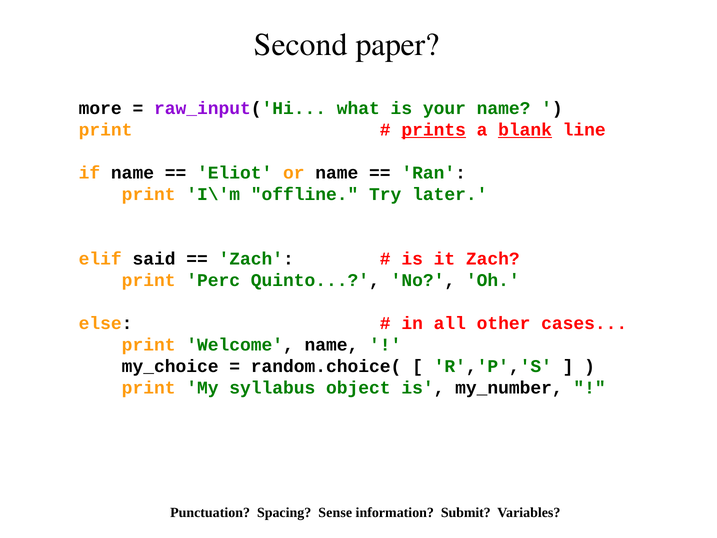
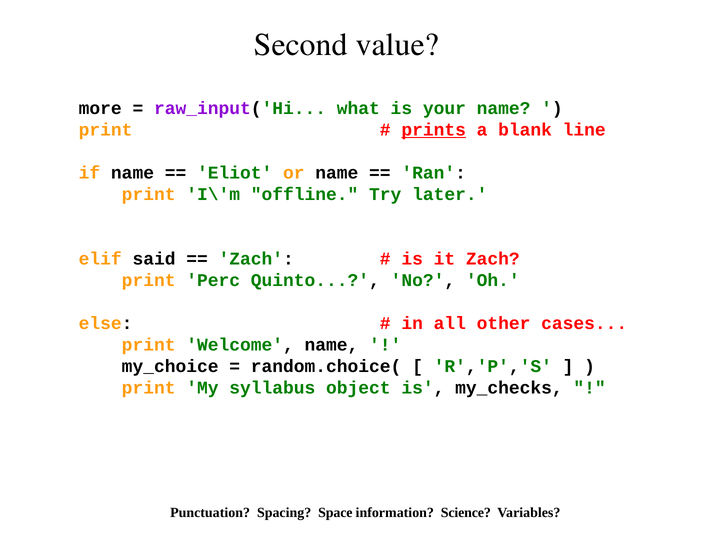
paper: paper -> value (397, 45)
blank underline: present -> none (525, 130)
my_number: my_number -> my_checks (509, 388)
Sense: Sense -> Space (335, 512)
Submit: Submit -> Science (466, 512)
